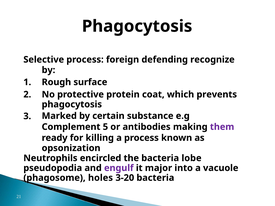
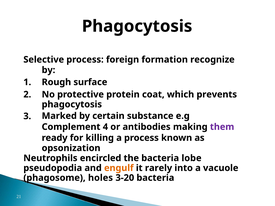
defending: defending -> formation (165, 60)
5: 5 -> 4 (105, 127)
engulf colour: purple -> orange (119, 168)
major: major -> rarely (159, 168)
